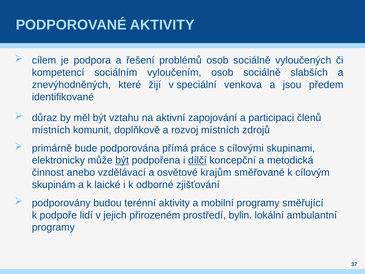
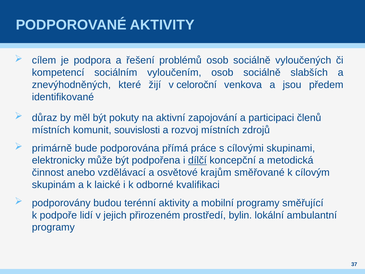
speciální: speciální -> celoroční (197, 85)
vztahu: vztahu -> pokuty (124, 118)
doplňkově: doplňkově -> souvislosti (137, 130)
být underline: present -> none (122, 160)
zjišťování: zjišťování -> kvalifikaci (198, 185)
